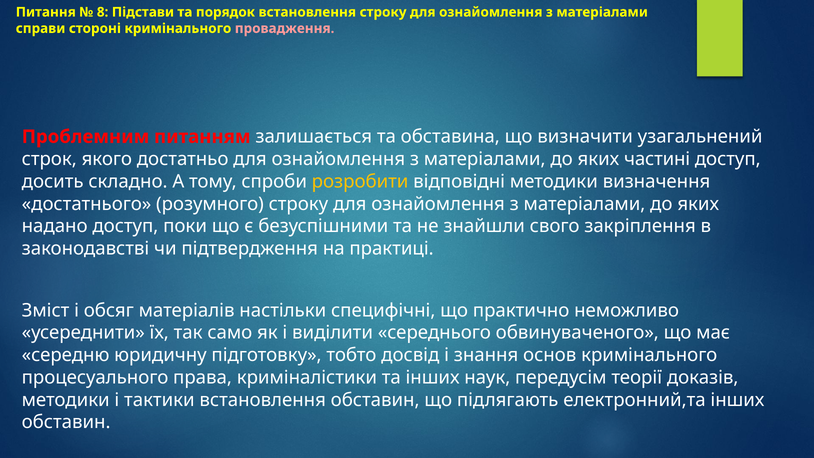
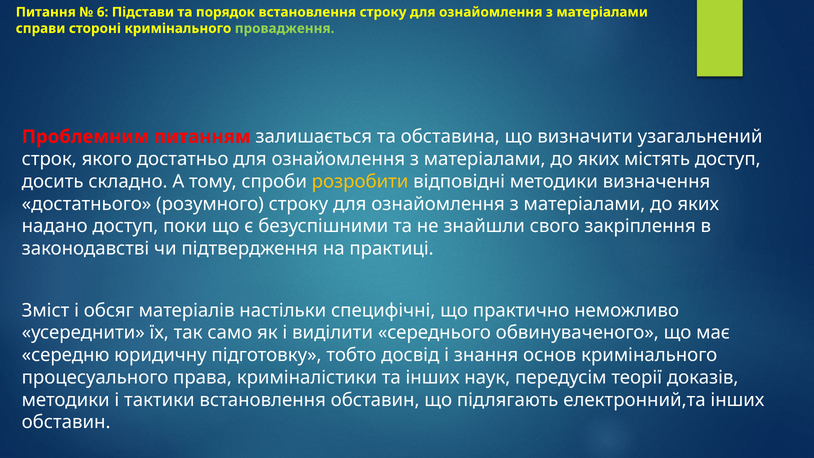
8: 8 -> 6 (103, 12)
провадження colour: pink -> light green (285, 28)
частині: частині -> містять (657, 159)
